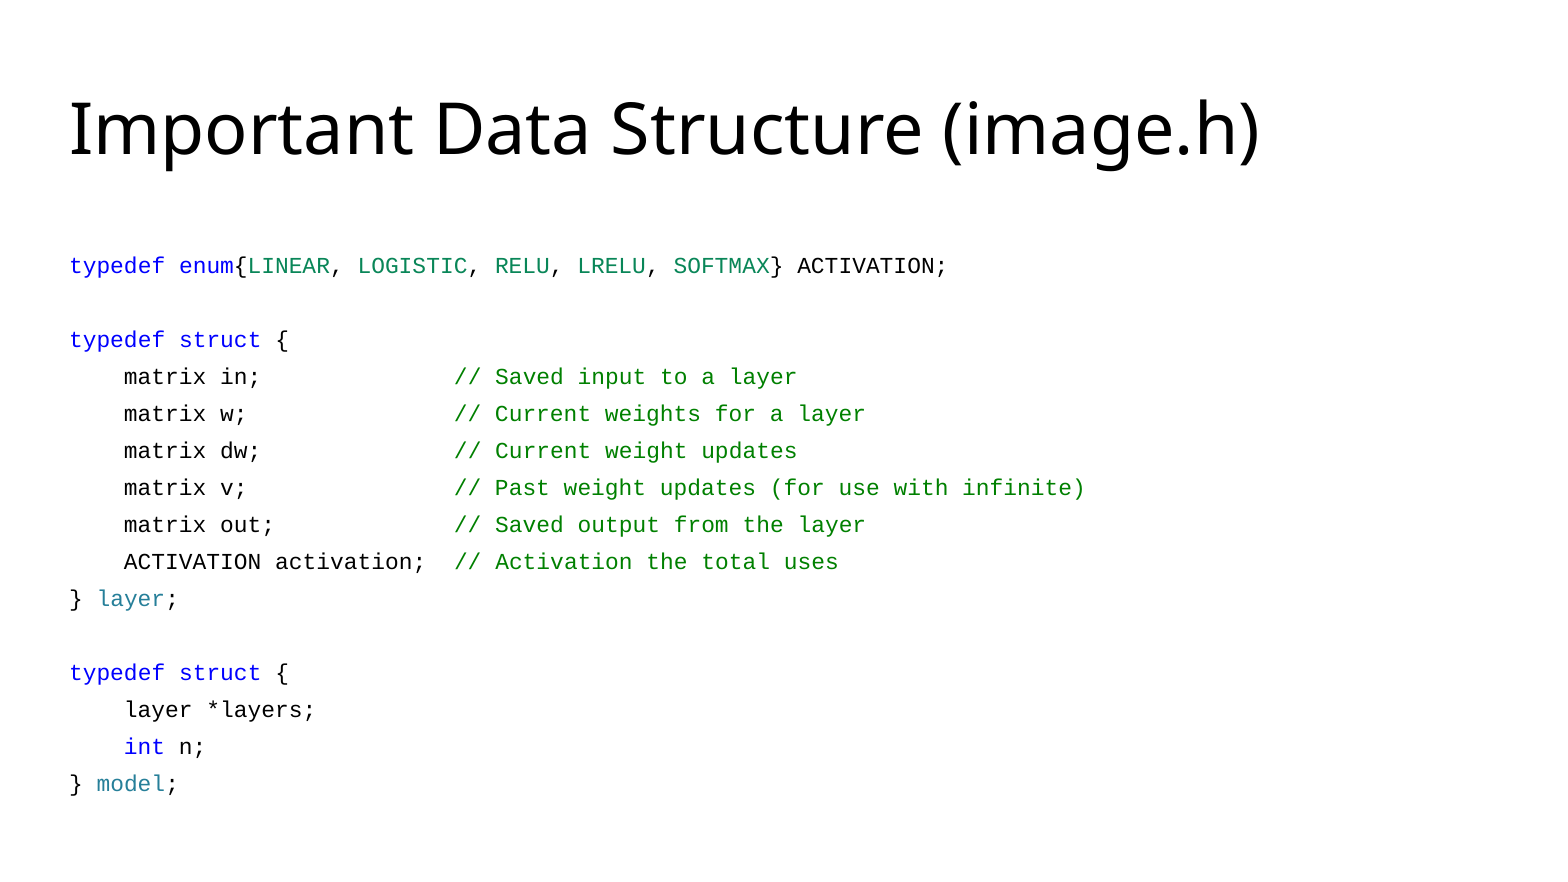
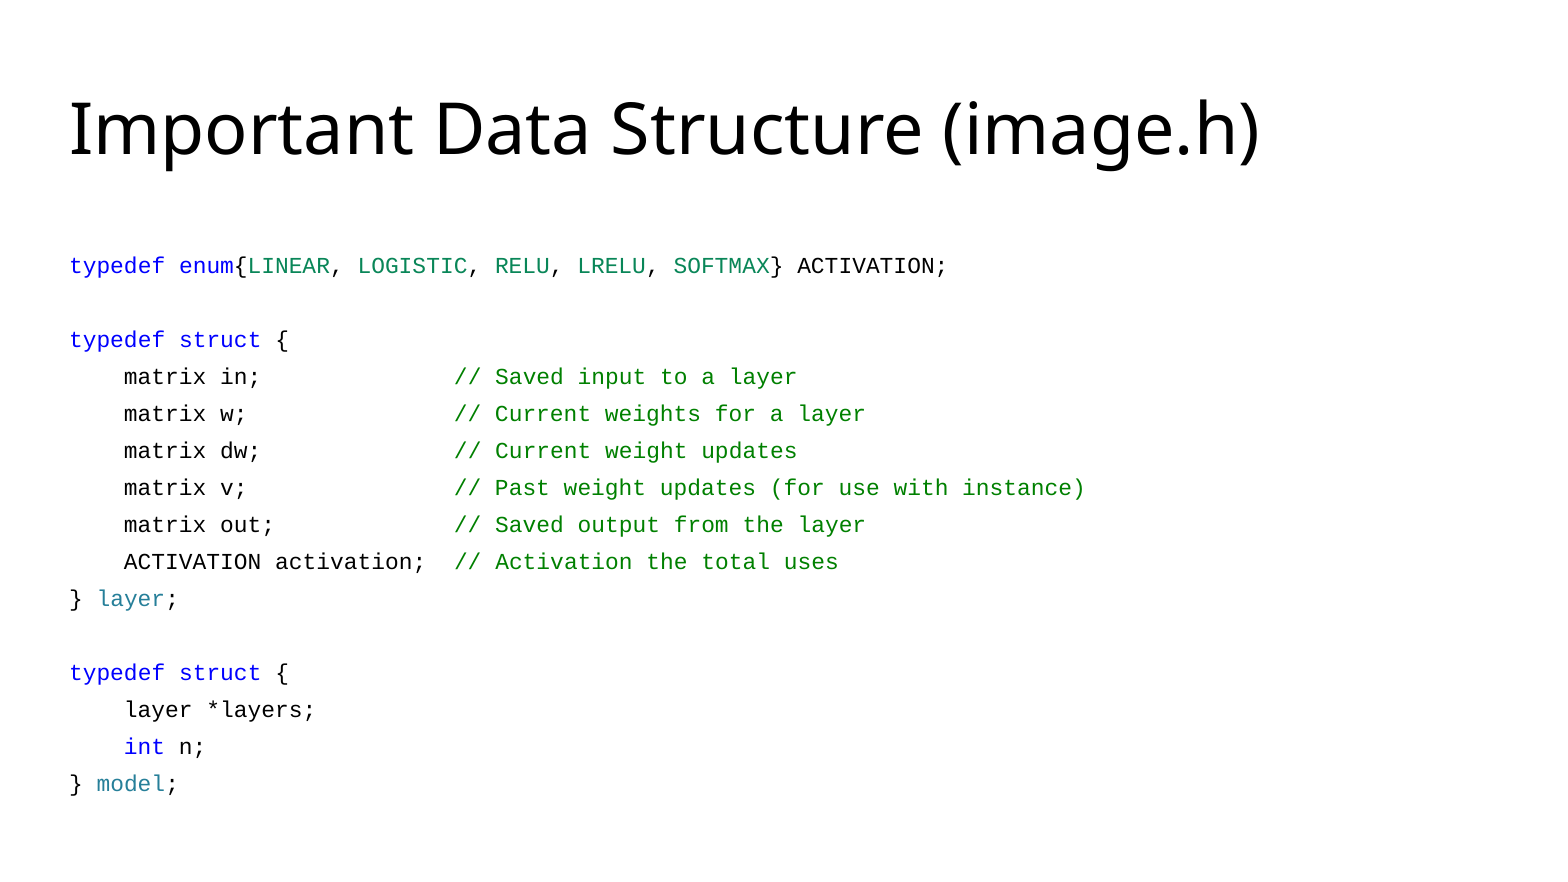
infinite: infinite -> instance (1024, 488)
